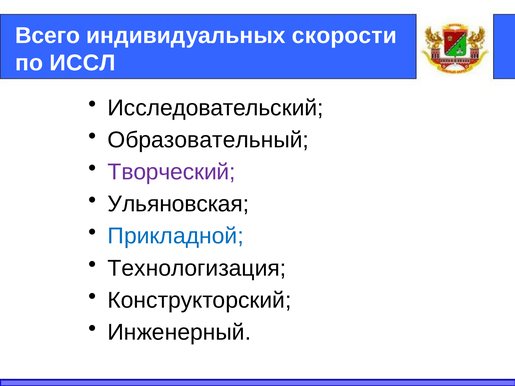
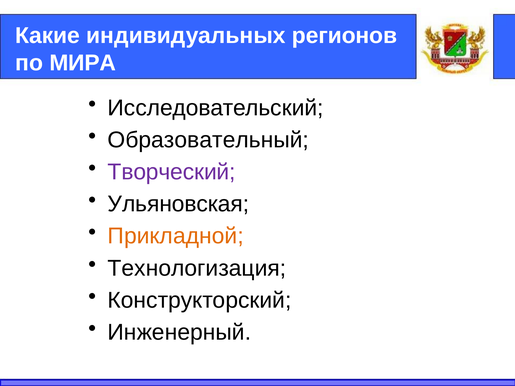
Всего: Всего -> Какие (48, 36)
скорости: скорости -> регионов (345, 36)
ИССЛ: ИССЛ -> МИРА (83, 63)
Прикладной colour: blue -> orange (176, 236)
